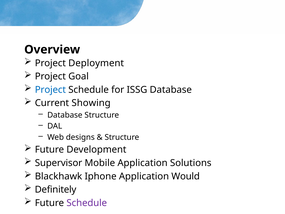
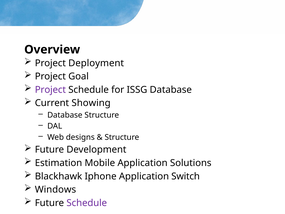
Project colour: blue -> purple (50, 90)
Supervisor: Supervisor -> Estimation (59, 163)
Would: Would -> Switch (186, 176)
Definitely: Definitely -> Windows (55, 189)
